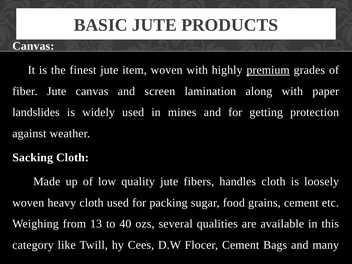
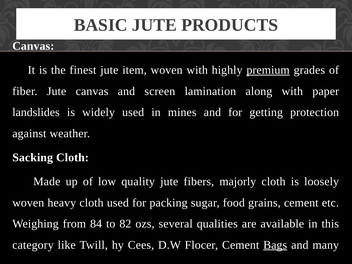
handles: handles -> majorly (238, 182)
13: 13 -> 84 (96, 224)
40: 40 -> 82 (125, 224)
Bags underline: none -> present (275, 245)
